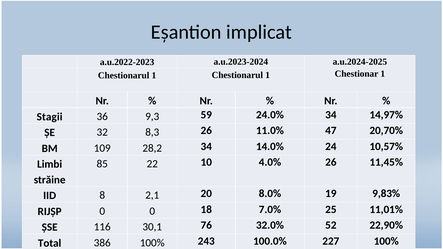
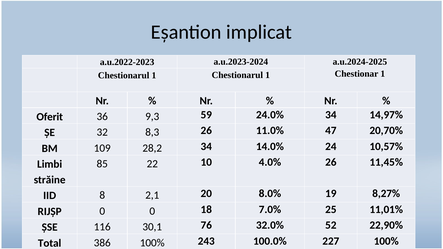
Stagii: Stagii -> Oferit (50, 117)
9,83%: 9,83% -> 8,27% (386, 194)
